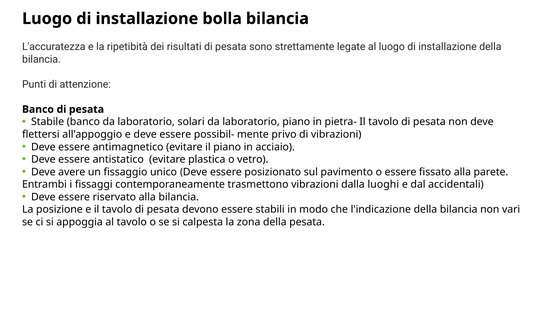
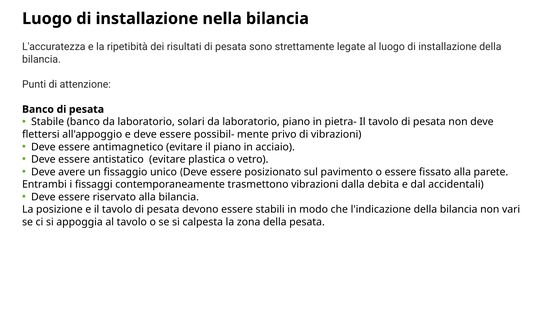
bolla: bolla -> nella (222, 19)
luoghi: luoghi -> debita (383, 184)
